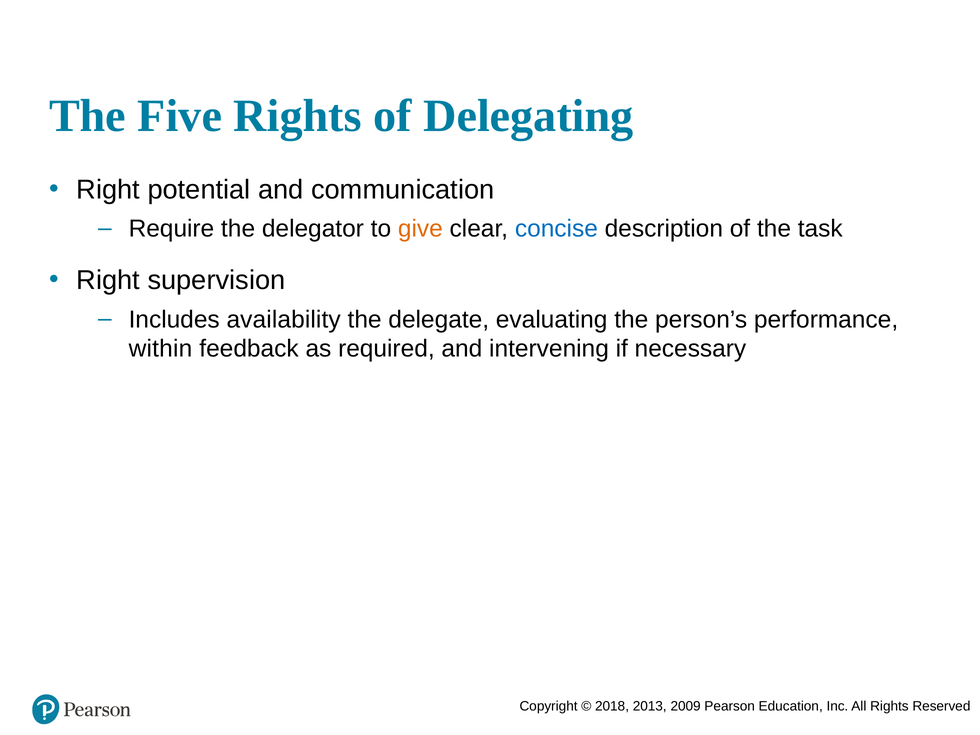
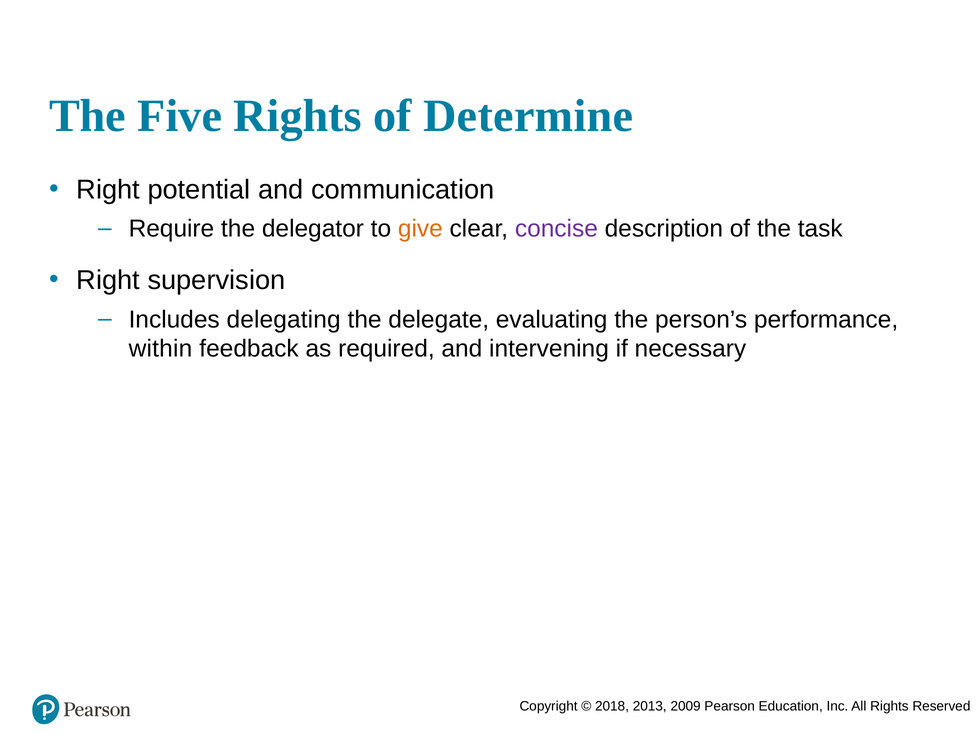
Delegating: Delegating -> Determine (528, 116)
concise colour: blue -> purple (556, 229)
availability: availability -> delegating (284, 319)
